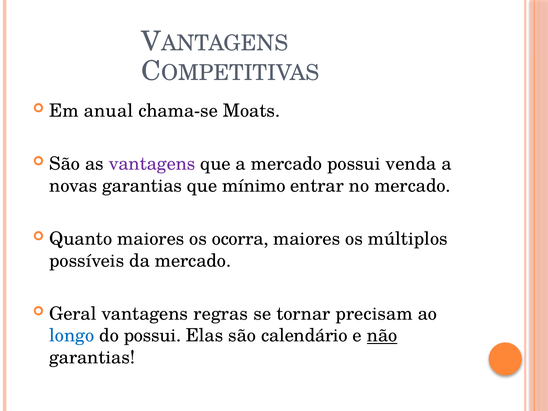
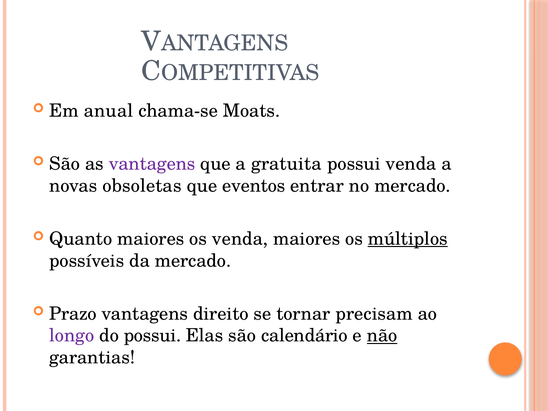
a mercado: mercado -> gratuita (286, 164)
novas garantias: garantias -> obsoletas (142, 186)
mínimo: mínimo -> eventos (254, 186)
os ocorra: ocorra -> venda (240, 239)
múltiplos underline: none -> present (408, 239)
Geral: Geral -> Prazo (73, 314)
regras: regras -> direito (221, 314)
longo colour: blue -> purple (72, 336)
